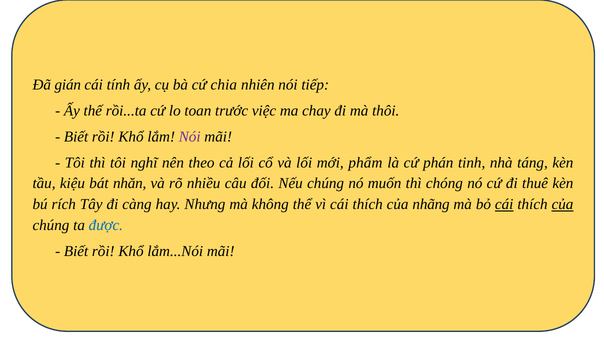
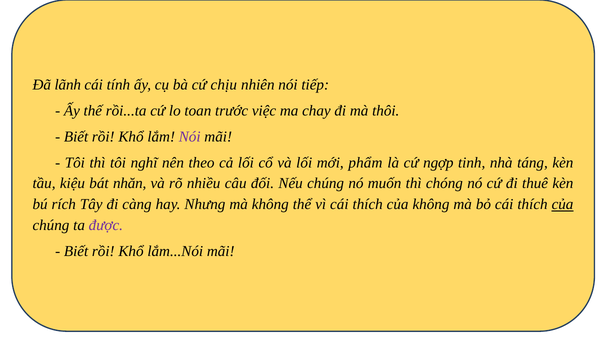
gián: gián -> lãnh (68, 85)
chia: chia -> chịu (224, 85)
phán: phán -> ngợp (438, 163)
của nhãng: nhãng -> không (431, 204)
cái underline: present -> none (504, 204)
được colour: blue -> purple (106, 225)
